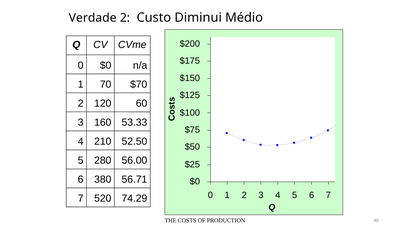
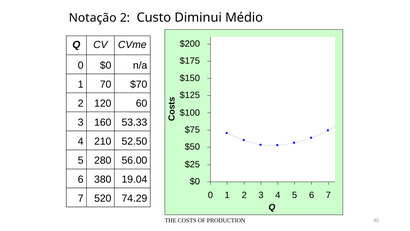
Verdade: Verdade -> Notação (93, 18)
56.71: 56.71 -> 19.04 (134, 179)
